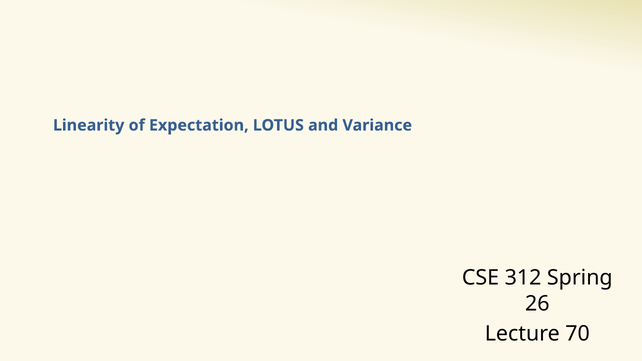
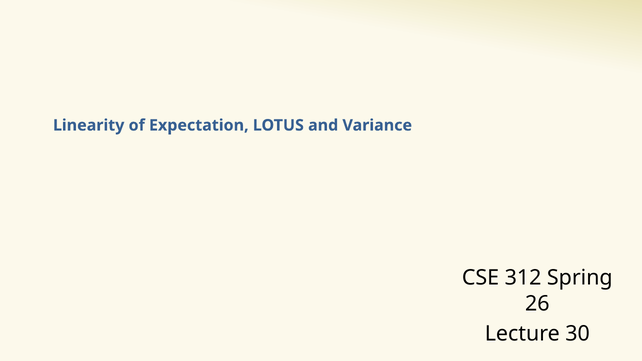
70: 70 -> 30 (578, 334)
